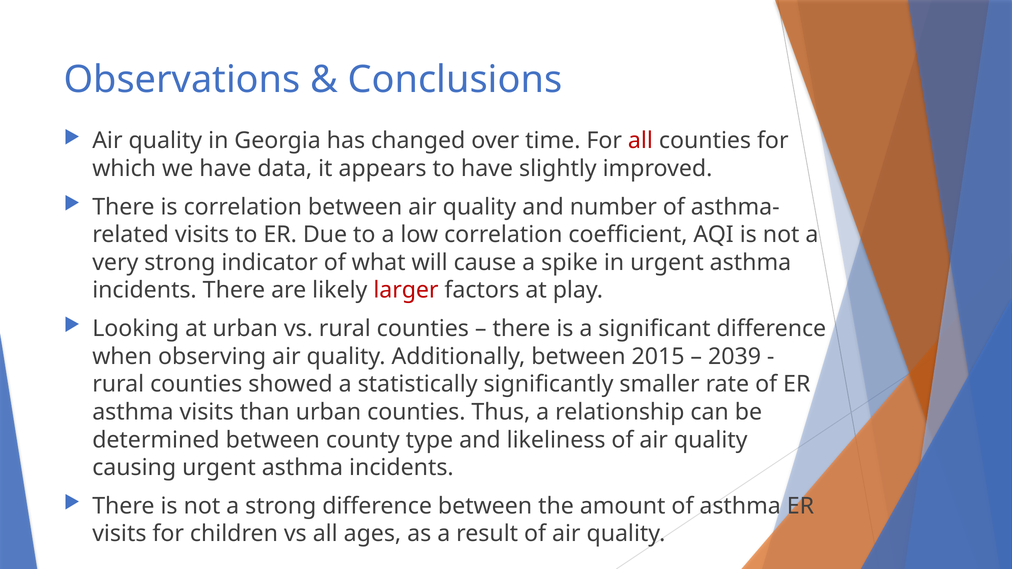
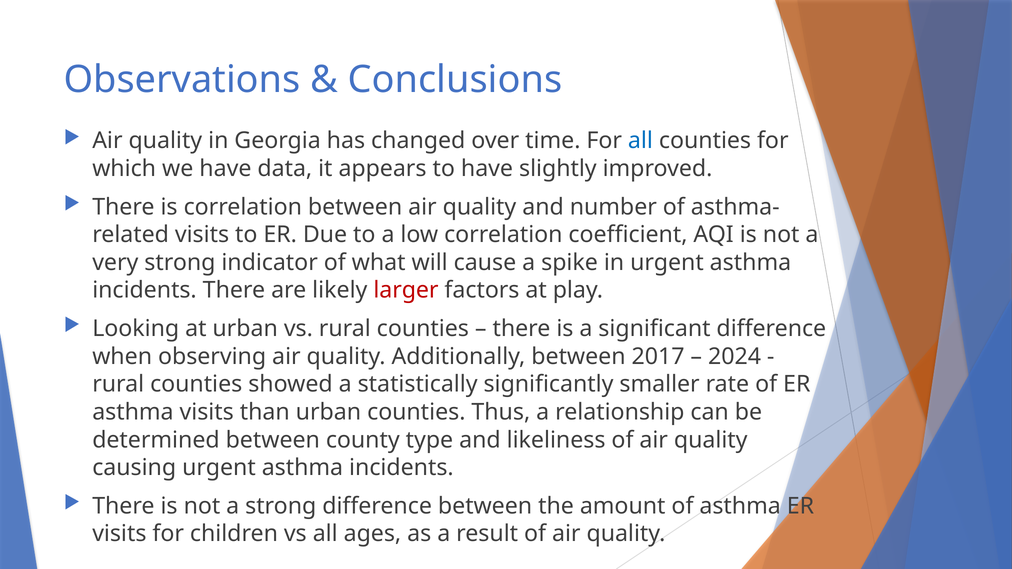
all colour: red -> blue (640, 141)
2015: 2015 -> 2017 (658, 357)
2039: 2039 -> 2024 (735, 357)
